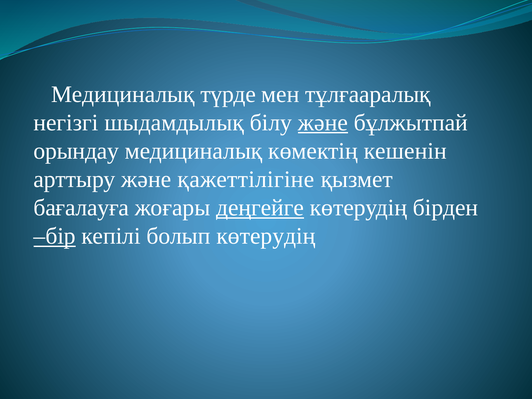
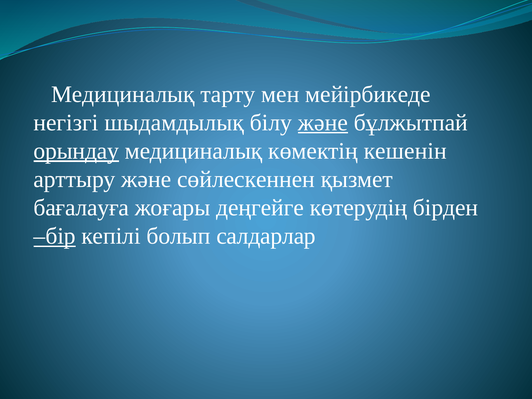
түрде: түрде -> тарту (228, 94)
тұлғааралық: тұлғааралық -> мейірбикеде (368, 94)
орындау underline: none -> present (76, 151)
қажеттілігіне: қажеттілігіне -> сөйлескеннен (246, 179)
деңгейге underline: present -> none (260, 208)
болып көтерудің: көтерудің -> салдарлар (266, 236)
